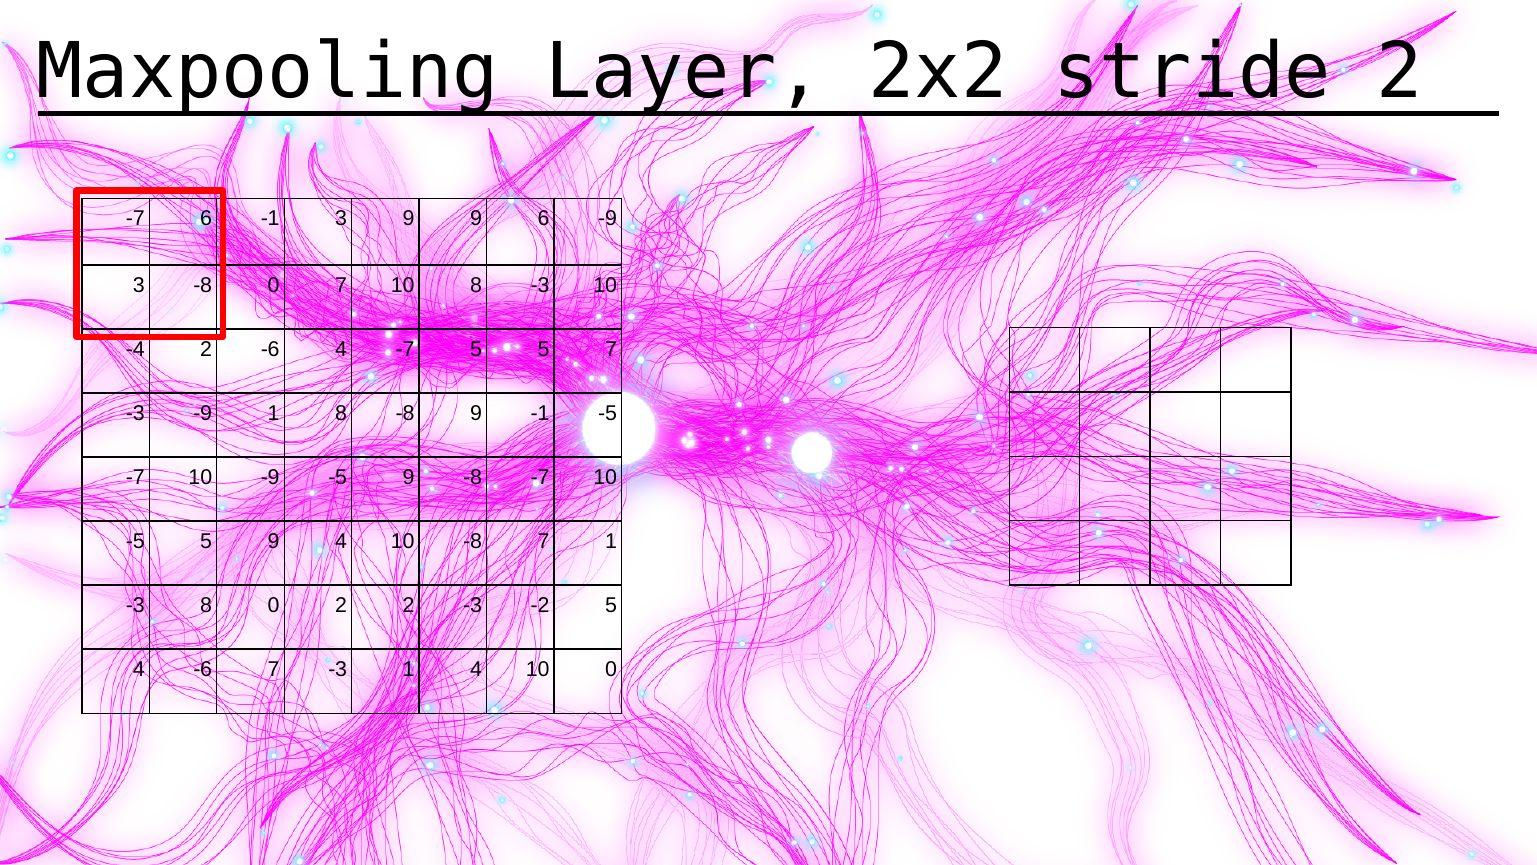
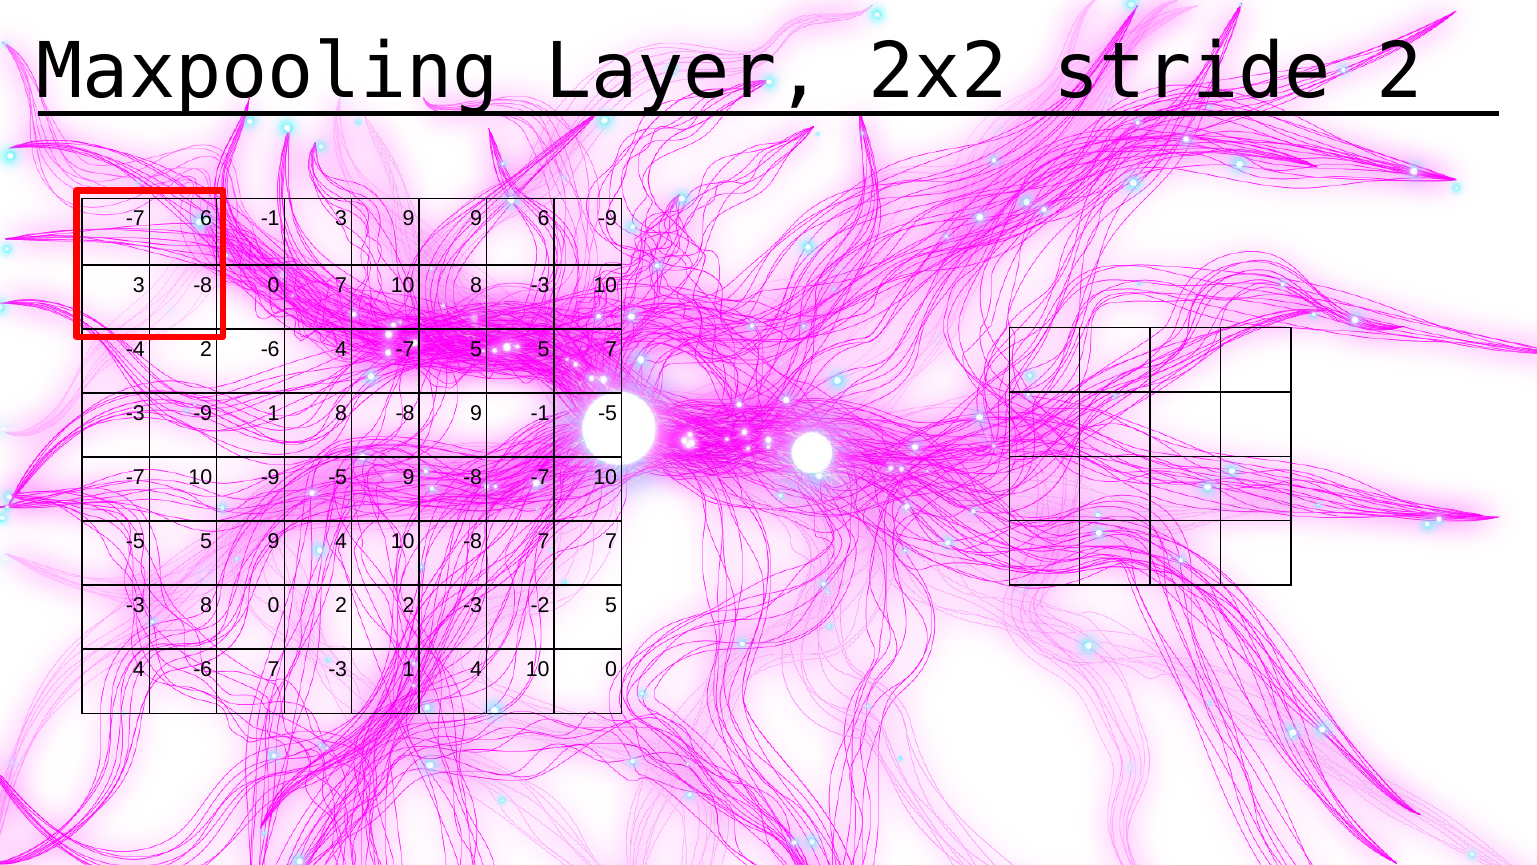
7 1: 1 -> 7 (611, 541)
